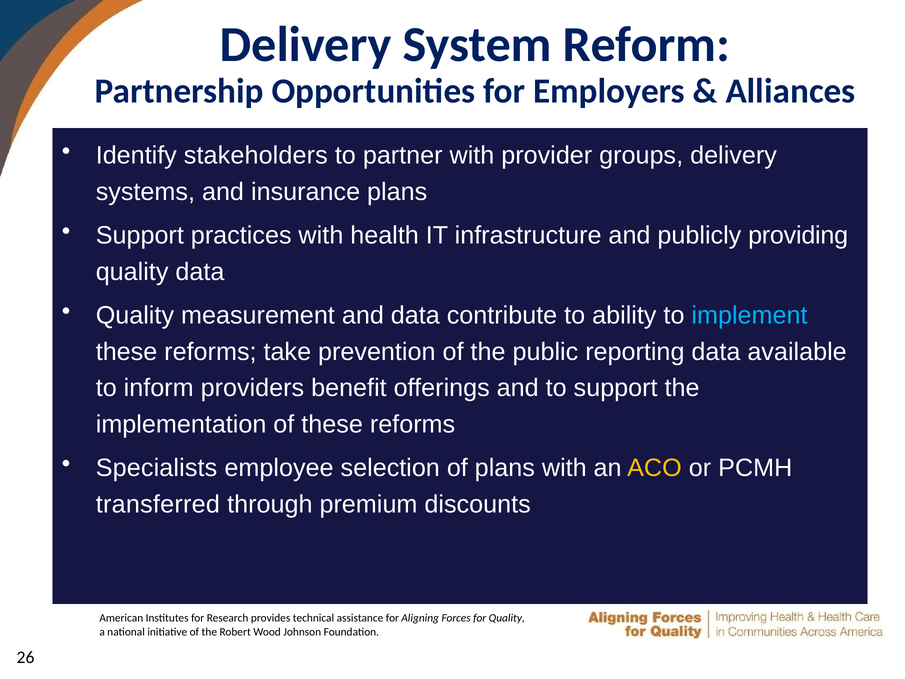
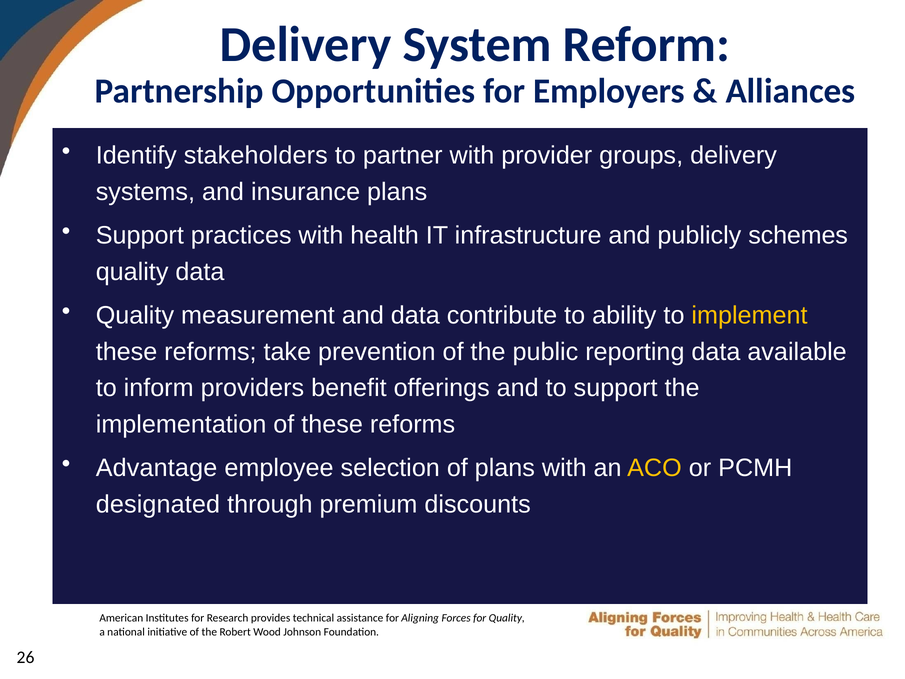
providing: providing -> schemes (798, 236)
implement colour: light blue -> yellow (749, 316)
Specialists: Specialists -> Advantage (157, 468)
transferred: transferred -> designated (158, 504)
